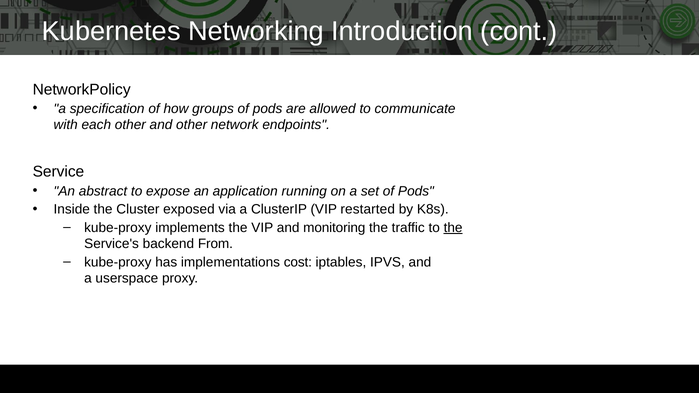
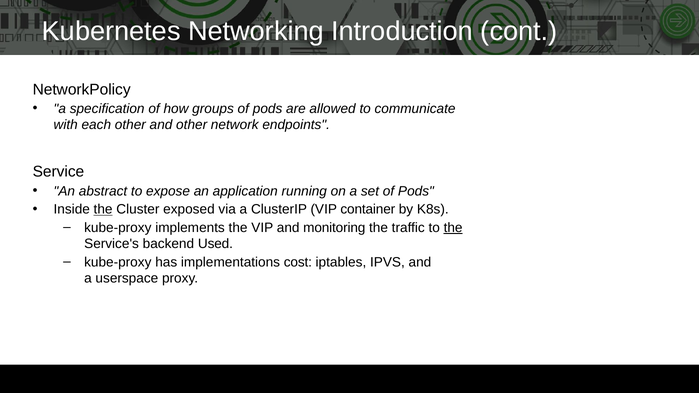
the underline: none -> present (103, 209)
restarted: restarted -> container (368, 209)
From: From -> Used (215, 244)
